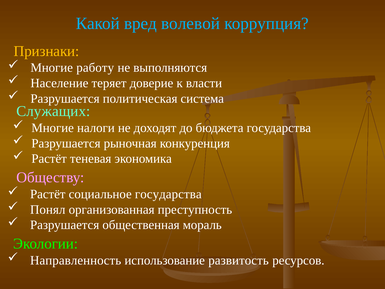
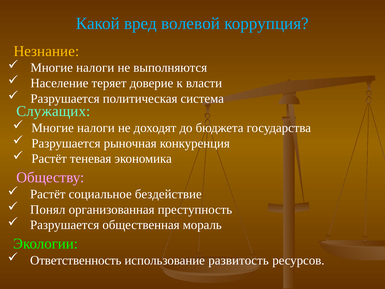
Признаки: Признаки -> Незнание (46, 51)
работу: работу -> налоги (95, 68)
социальное государства: государства -> бездействие (168, 194)
Направленность: Направленность -> Ответственность (76, 260)
